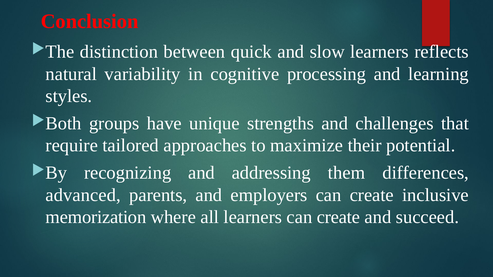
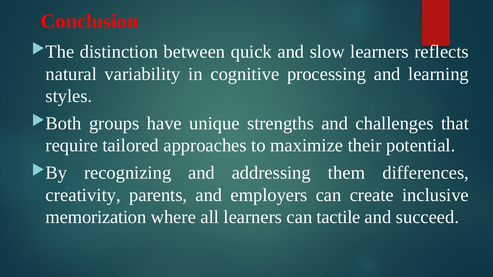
advanced: advanced -> creativity (83, 195)
learners can create: create -> tactile (339, 217)
